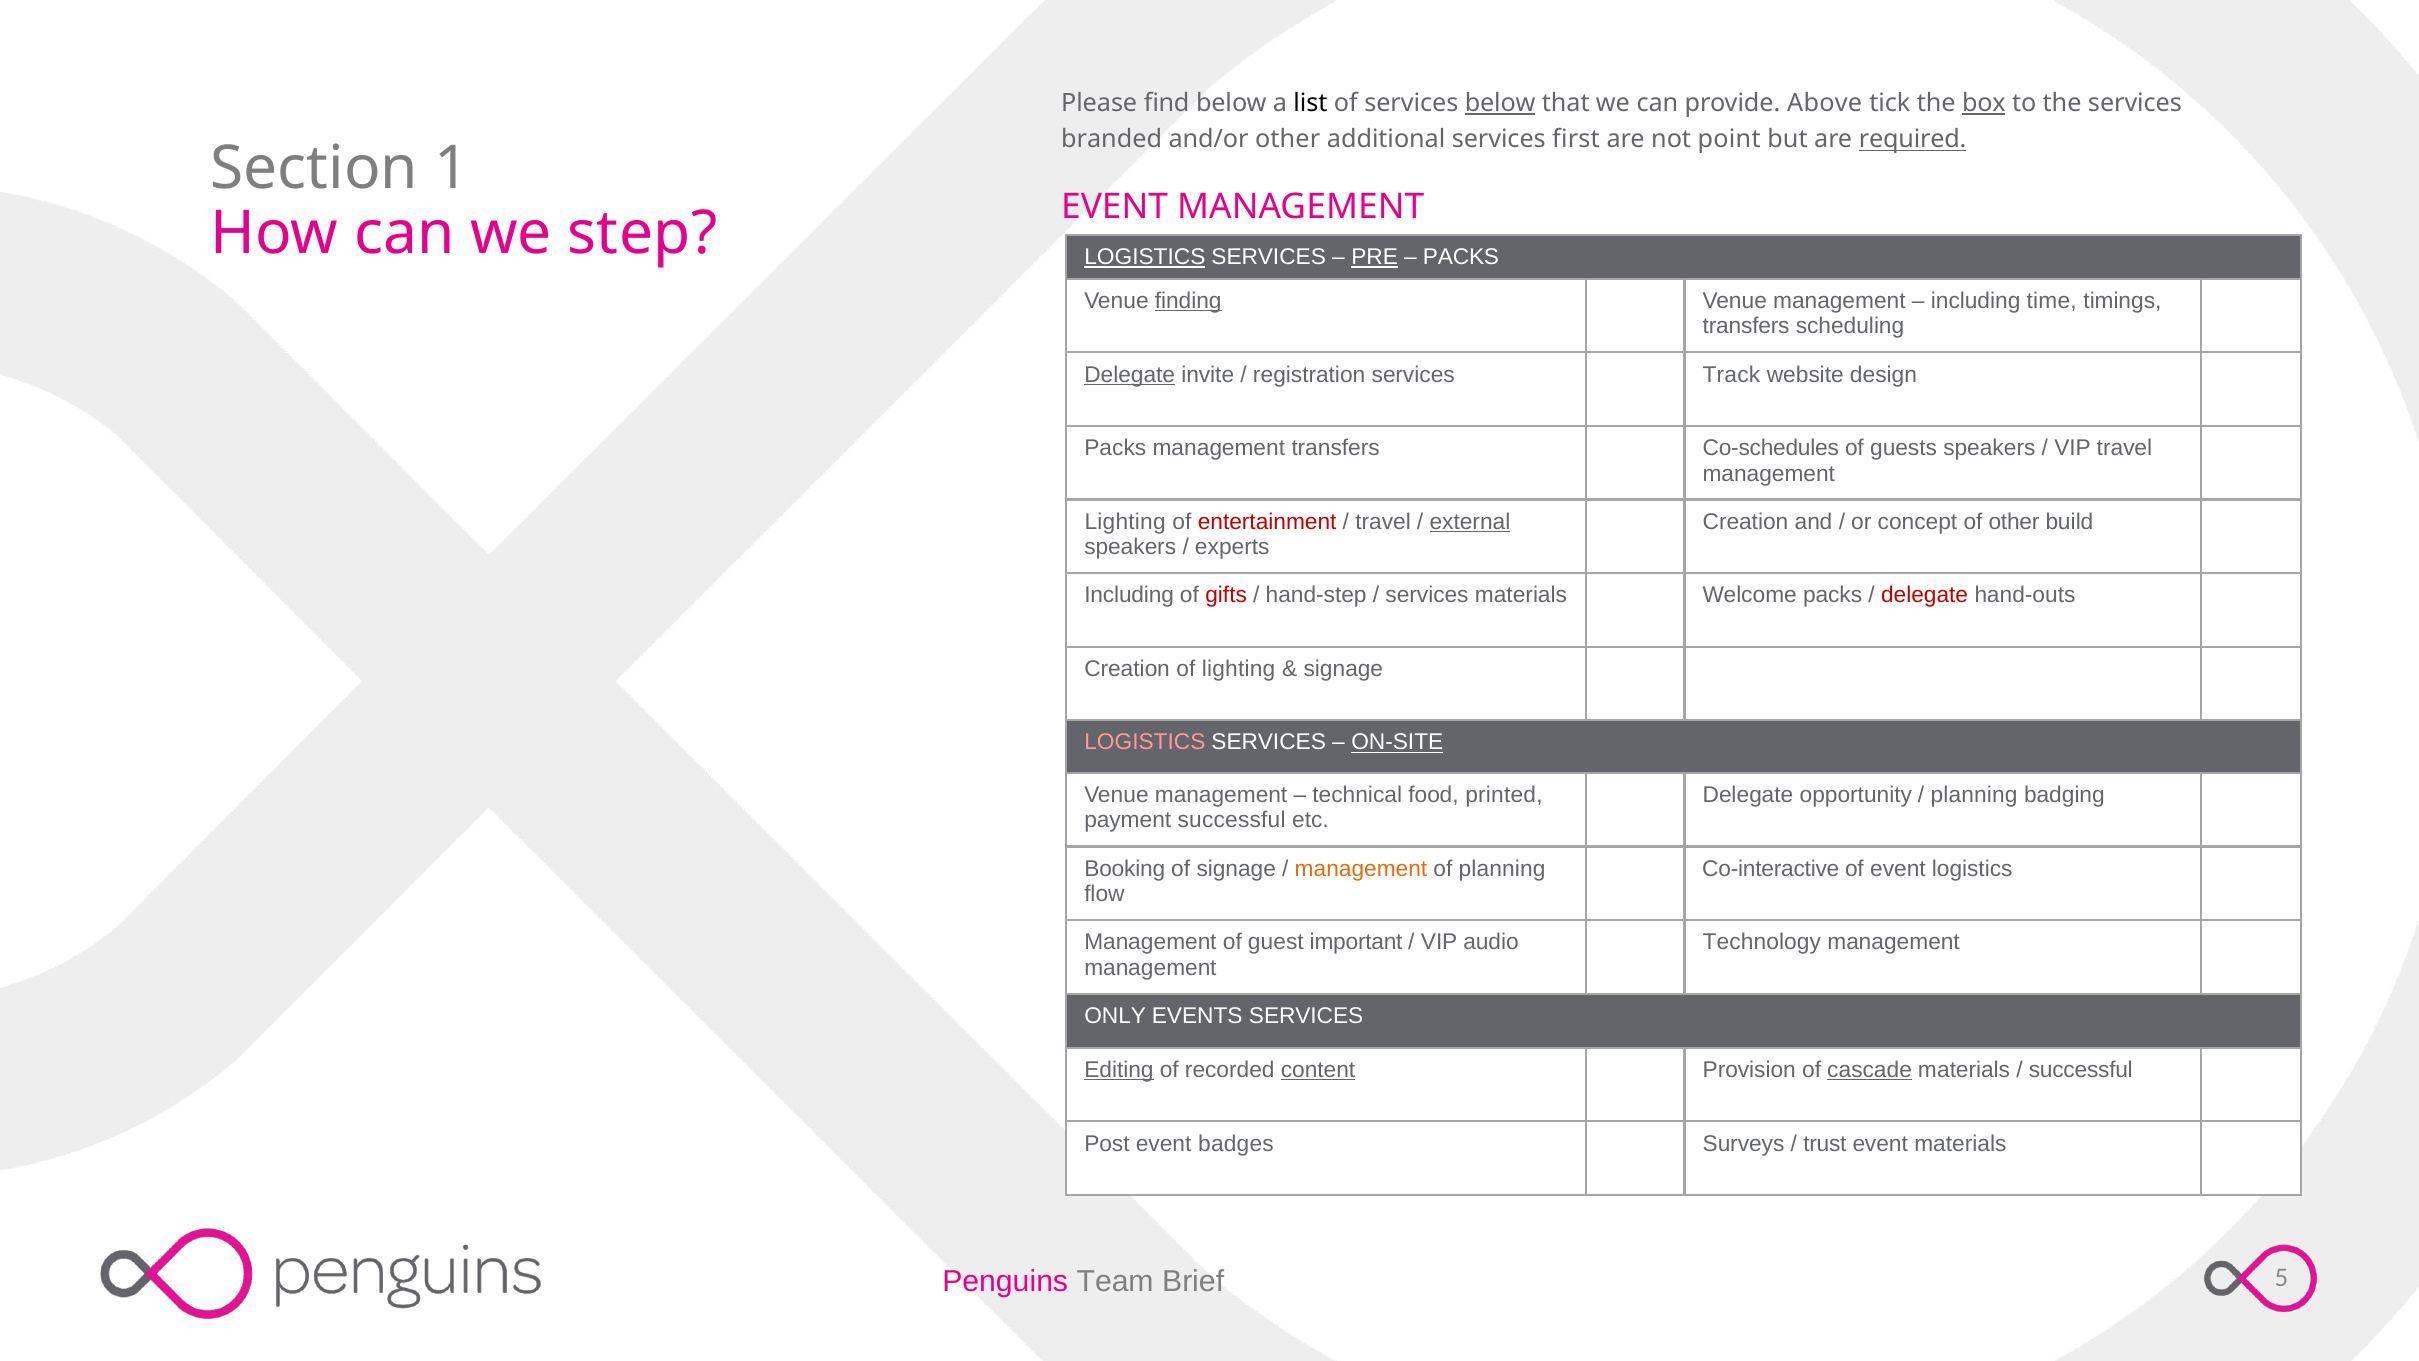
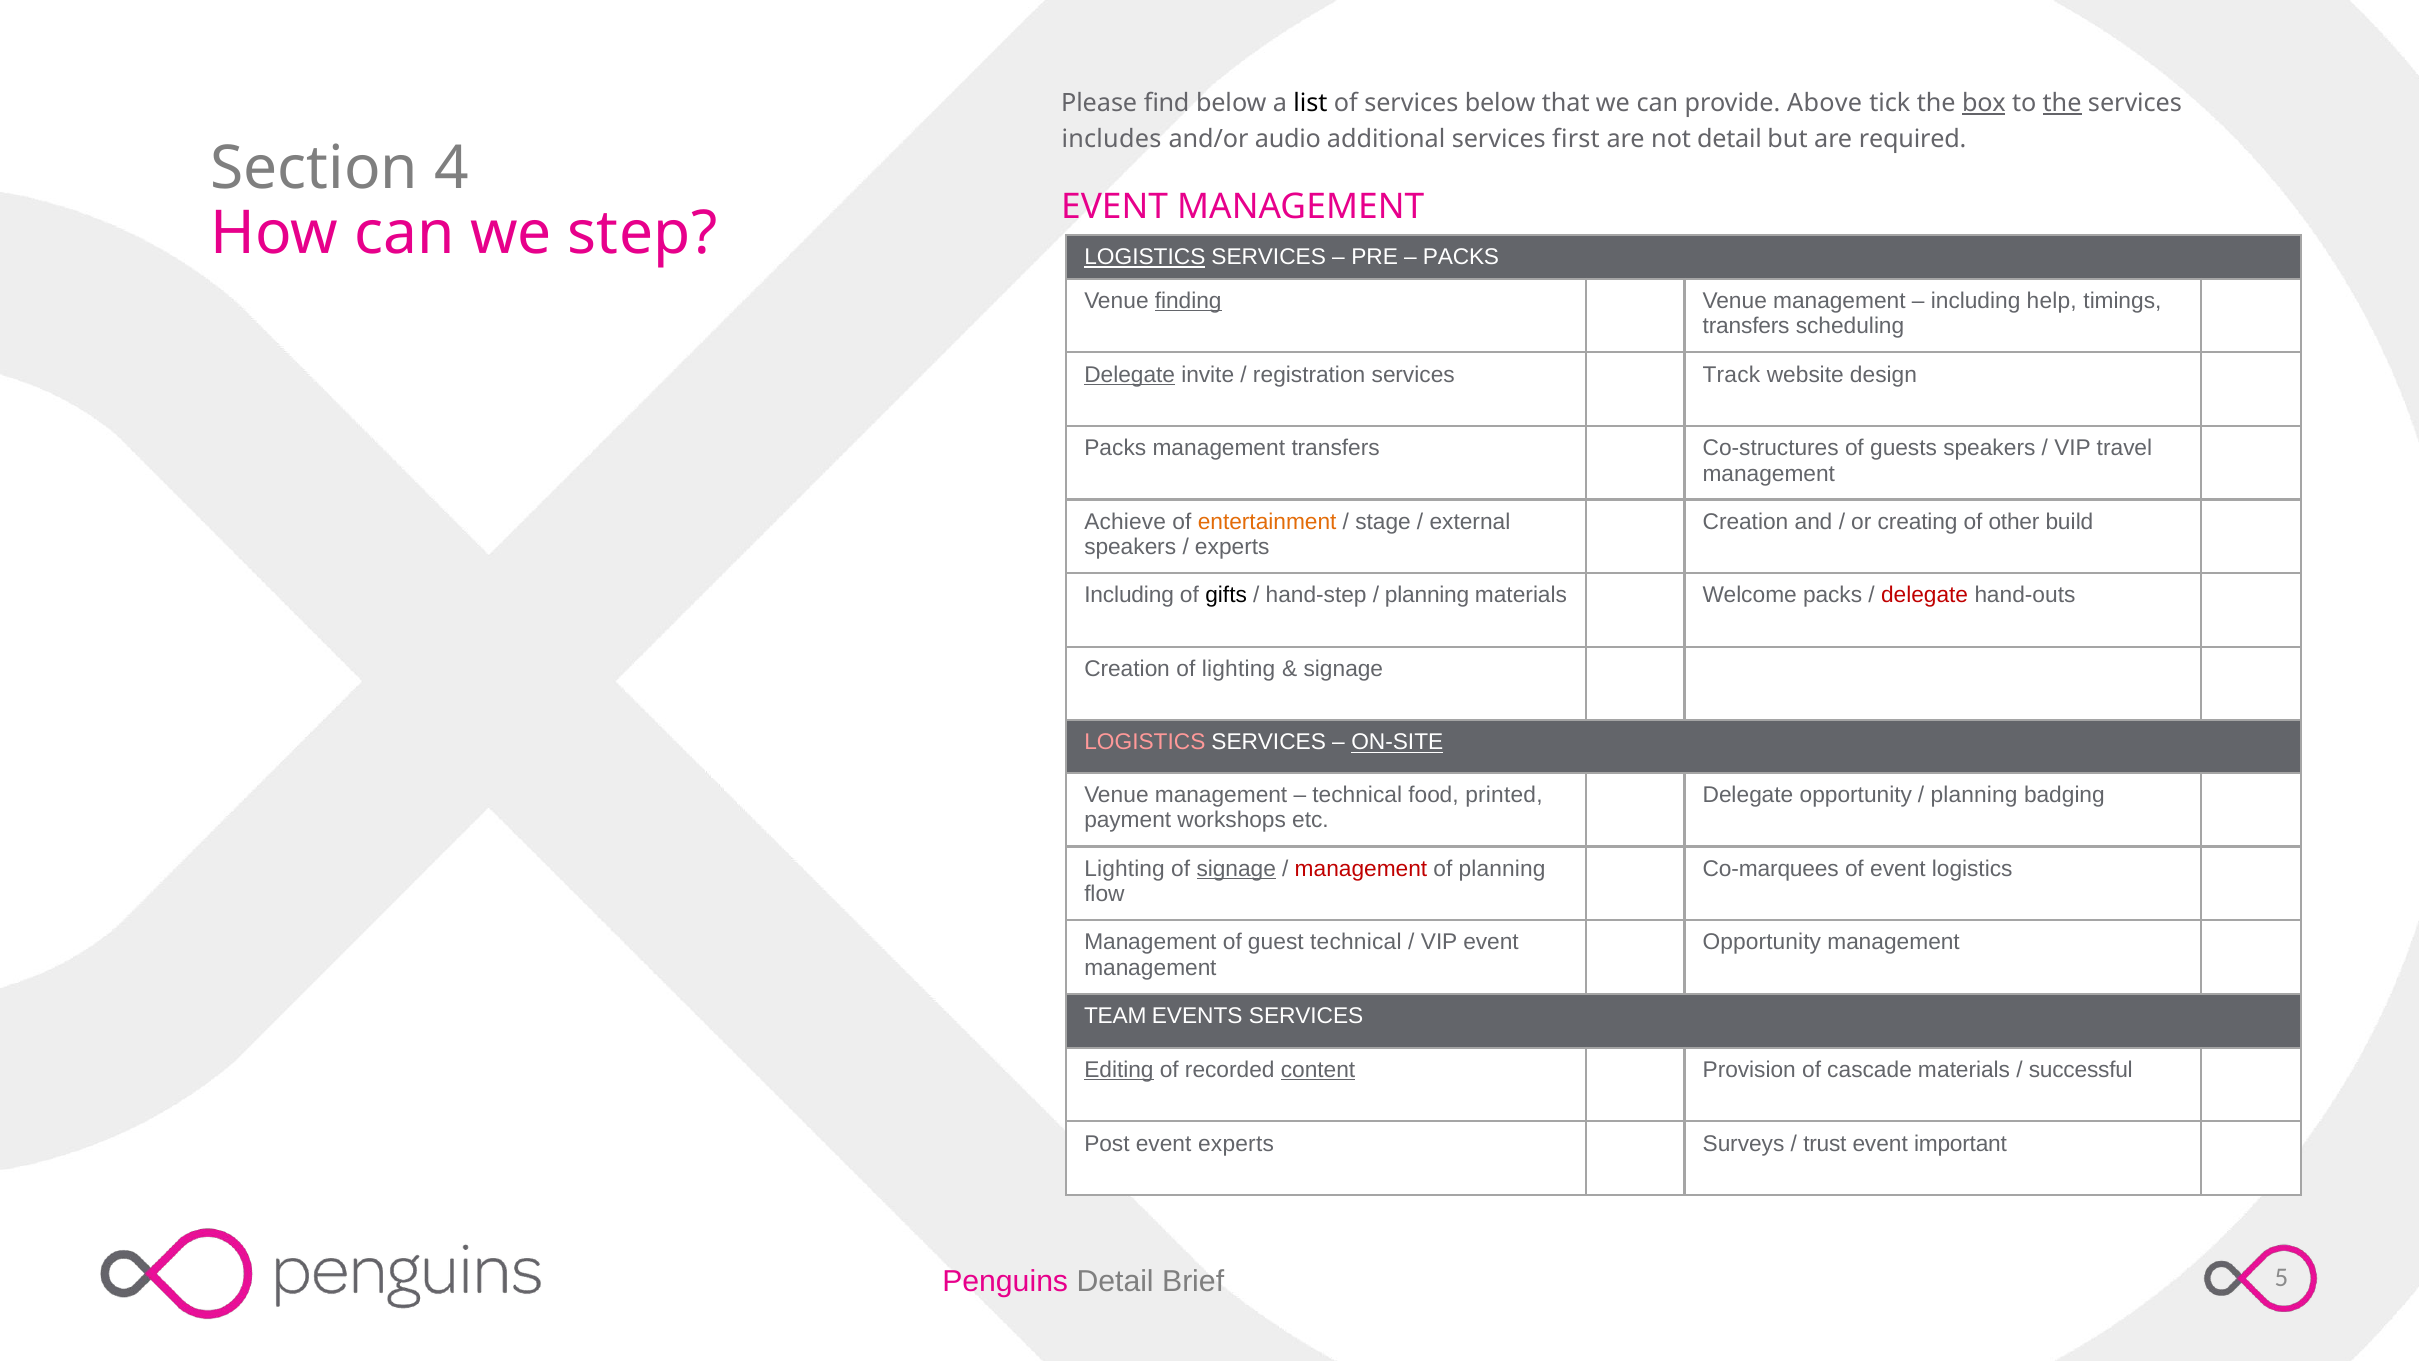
below underline: present -> none (1500, 103)
the underline: none -> present (2062, 103)
branded: branded -> includes (1111, 139)
and/or other: other -> audio (1288, 139)
not point: point -> detail (1729, 139)
required underline: present -> none (1913, 139)
1: 1 -> 4 (451, 168)
PRE underline: present -> none (1375, 257)
time: time -> help (2052, 301)
Co-schedules: Co-schedules -> Co-structures (1771, 448)
Lighting: Lighting -> Achieve (1125, 522)
entertainment colour: red -> orange (1267, 522)
travel: travel -> stage (1383, 522)
external underline: present -> none (1470, 522)
concept: concept -> creating (1918, 522)
gifts colour: red -> black (1226, 595)
services: services -> planning (1427, 595)
payment successful: successful -> workshops (1232, 820)
Booking: Booking -> Lighting (1125, 868)
signage underline: none -> present (1236, 868)
management colour: orange -> red (1361, 868)
Co-interactive: Co-interactive -> Co-marquees (1771, 868)
guest important: important -> technical (1356, 942)
VIP audio: audio -> event (1491, 942)
Technology: Technology -> Opportunity (1762, 942)
ONLY: ONLY -> TEAM (1115, 1016)
cascade underline: present -> none (1870, 1070)
event badges: badges -> experts (1236, 1143)
event materials: materials -> important (1960, 1143)
Team: Team -> Detail (1115, 1281)
